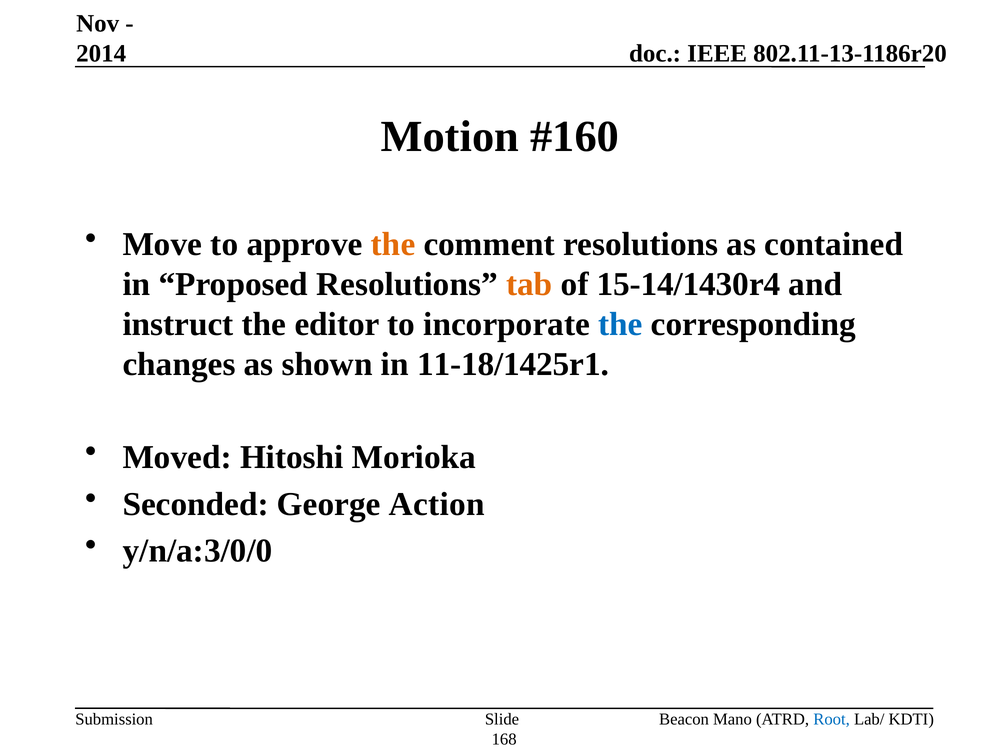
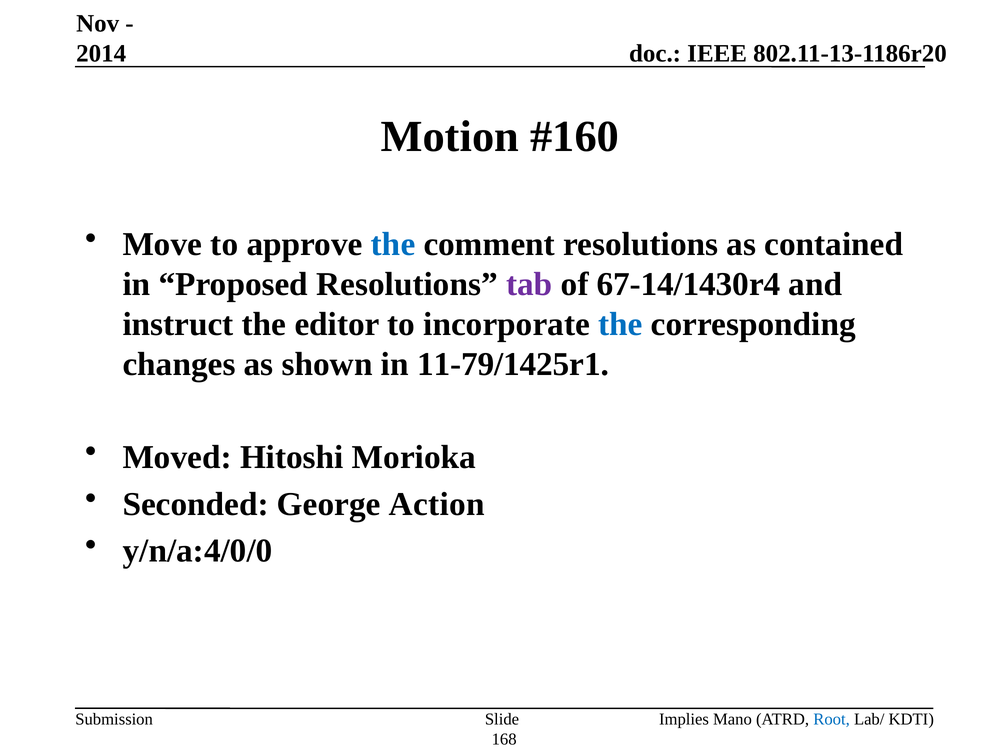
the colour: orange -> blue (393, 244)
tab colour: orange -> purple (529, 284)
15-14/1430r4: 15-14/1430r4 -> 67-14/1430r4 (689, 284)
11-18/1425r1: 11-18/1425r1 -> 11-79/1425r1 (513, 364)
y/n/a:3/0/0: y/n/a:3/0/0 -> y/n/a:4/0/0 (198, 551)
Beacon: Beacon -> Implies (684, 719)
